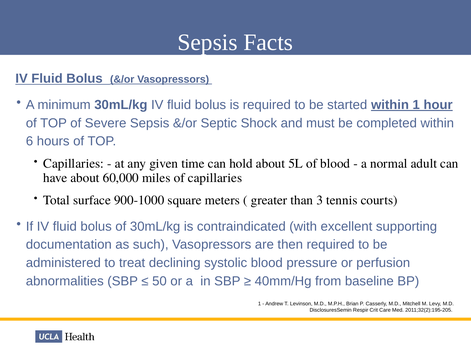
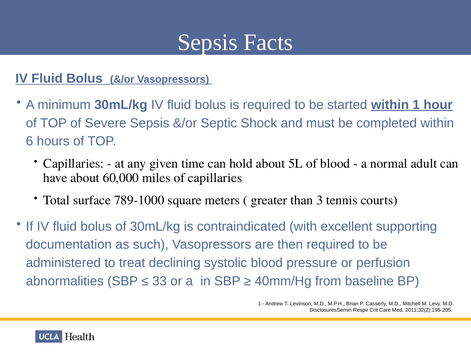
900-1000: 900-1000 -> 789-1000 (139, 200)
50: 50 -> 33 (159, 281)
